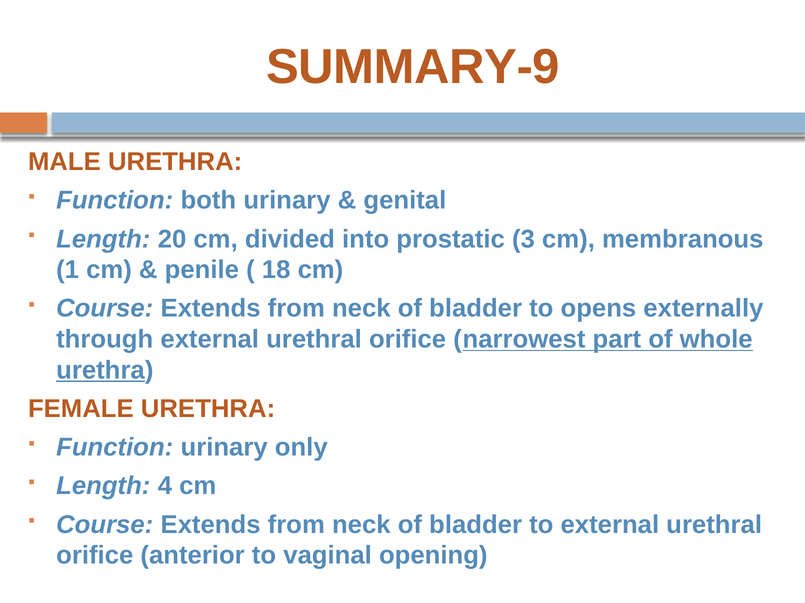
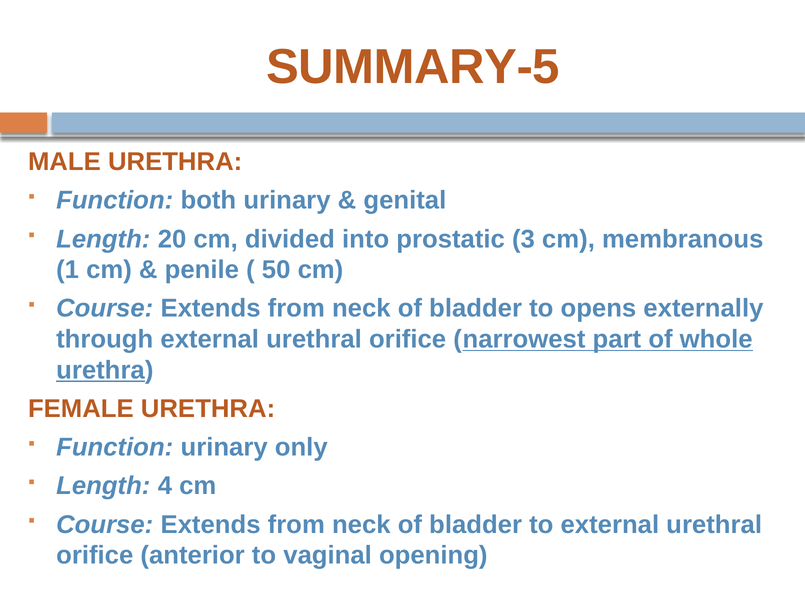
SUMMARY-9: SUMMARY-9 -> SUMMARY-5 (413, 67)
18: 18 -> 50 (276, 270)
